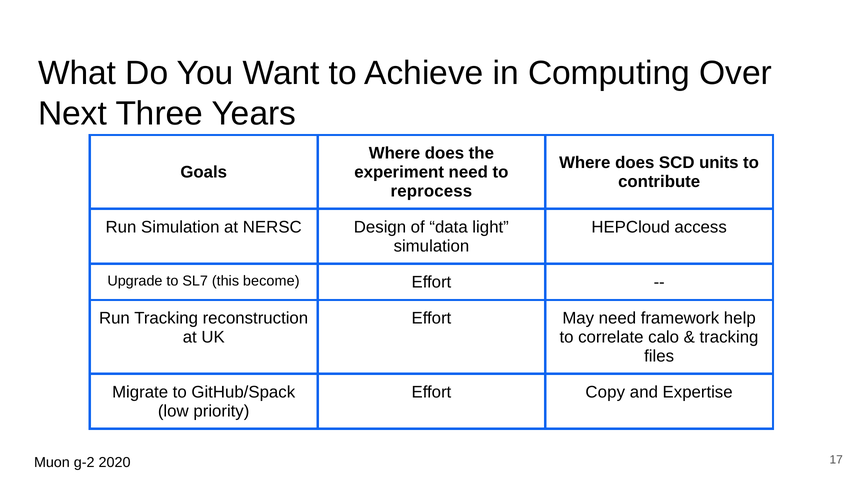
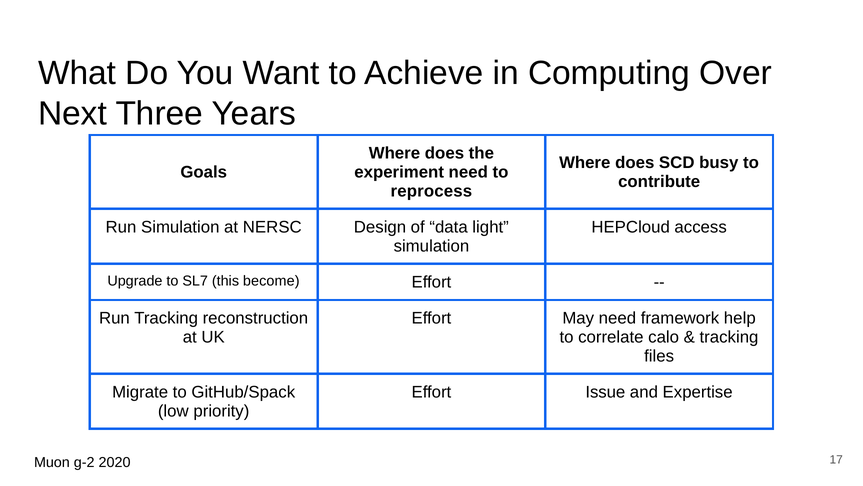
units: units -> busy (719, 163)
Copy: Copy -> Issue (605, 392)
